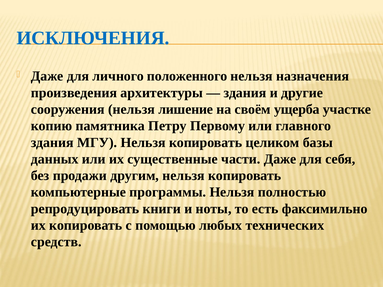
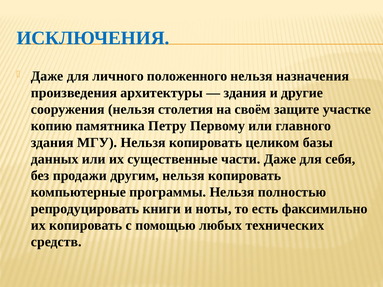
лишение: лишение -> столетия (186, 109)
ущерба: ущерба -> защите (297, 109)
